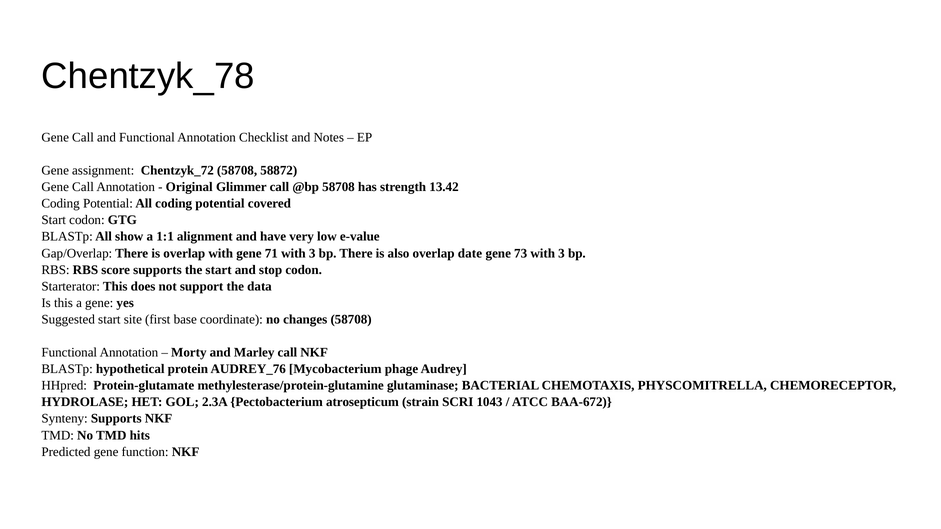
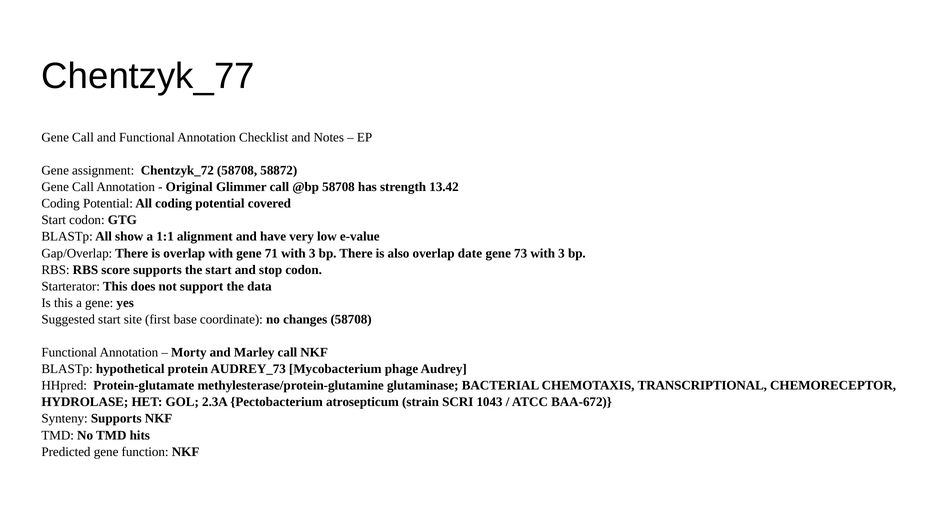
Chentzyk_78: Chentzyk_78 -> Chentzyk_77 (148, 76)
AUDREY_76: AUDREY_76 -> AUDREY_73 (248, 369)
PHYSCOMITRELLA: PHYSCOMITRELLA -> TRANSCRIPTIONAL (702, 386)
